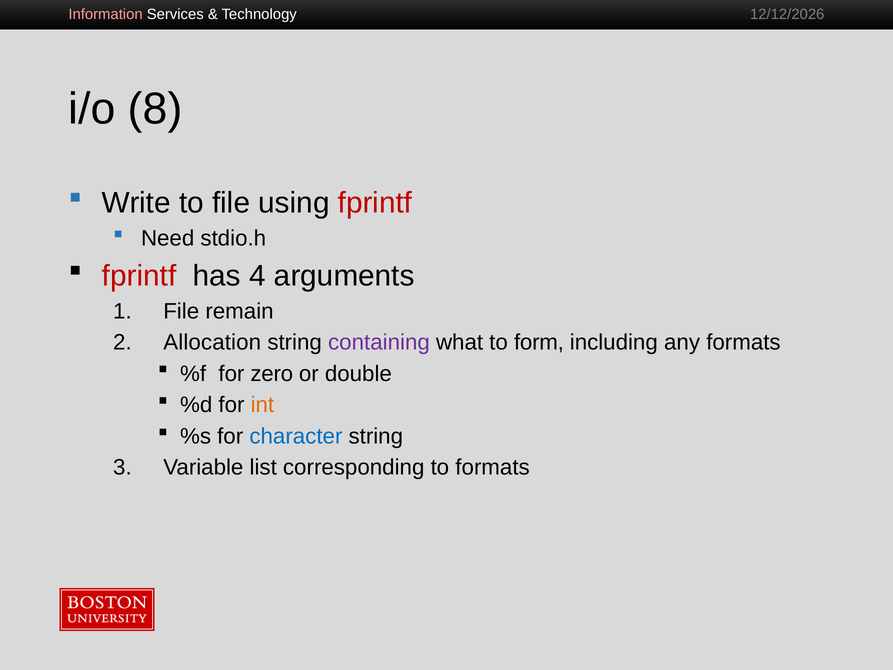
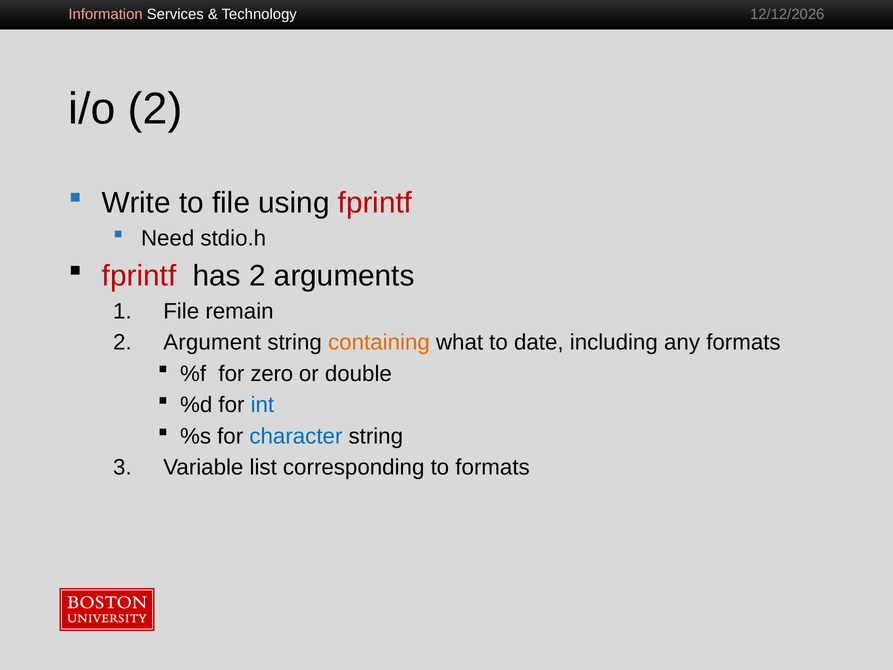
i/o 8: 8 -> 2 (155, 109)
has 4: 4 -> 2 (257, 276)
Allocation: Allocation -> Argument (212, 342)
containing colour: purple -> orange (379, 342)
form: form -> date (539, 342)
int colour: orange -> blue (262, 405)
